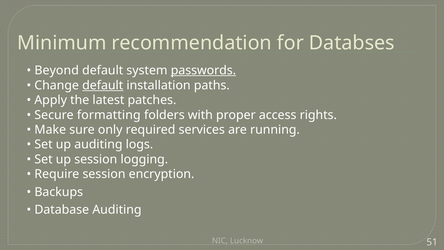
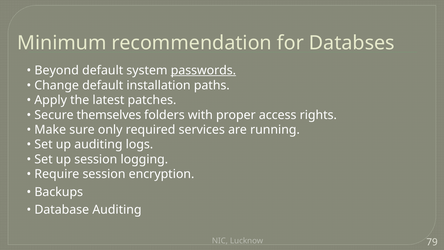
default underline: present -> none (103, 85)
formatting: formatting -> themselves (109, 115)
51: 51 -> 79 (432, 242)
